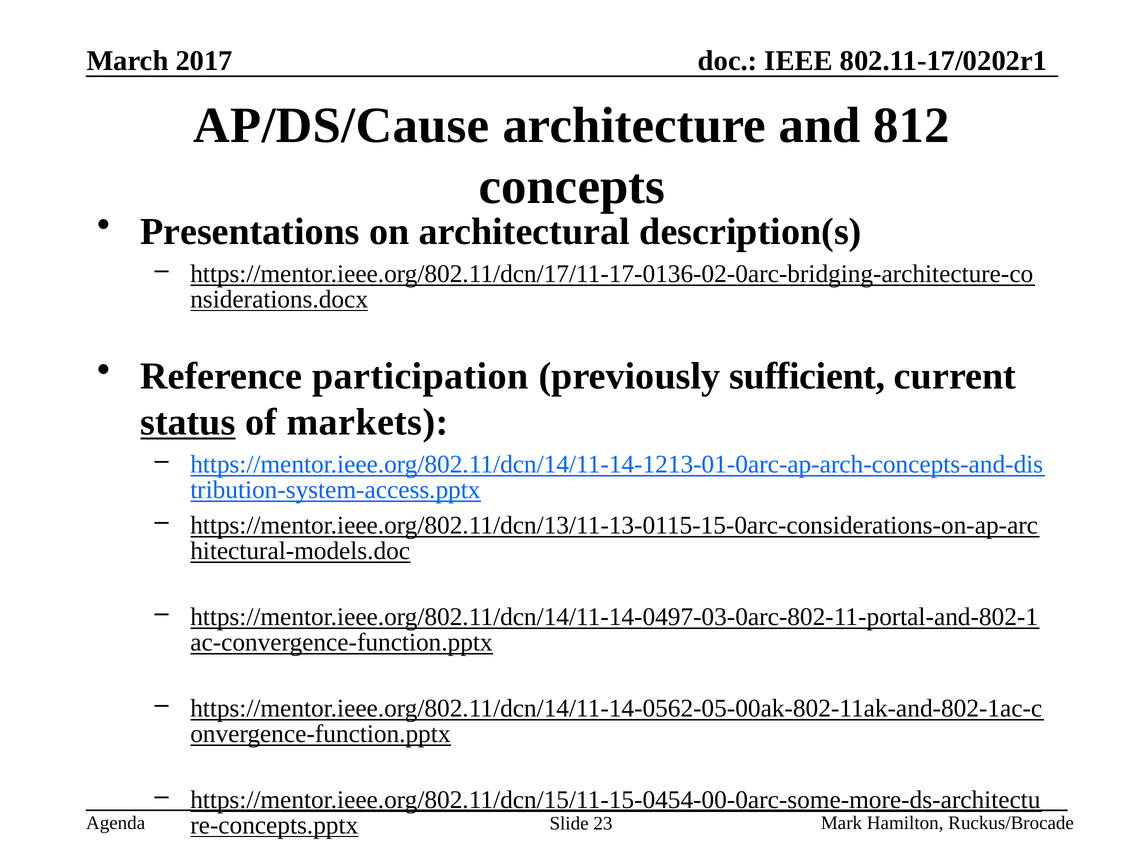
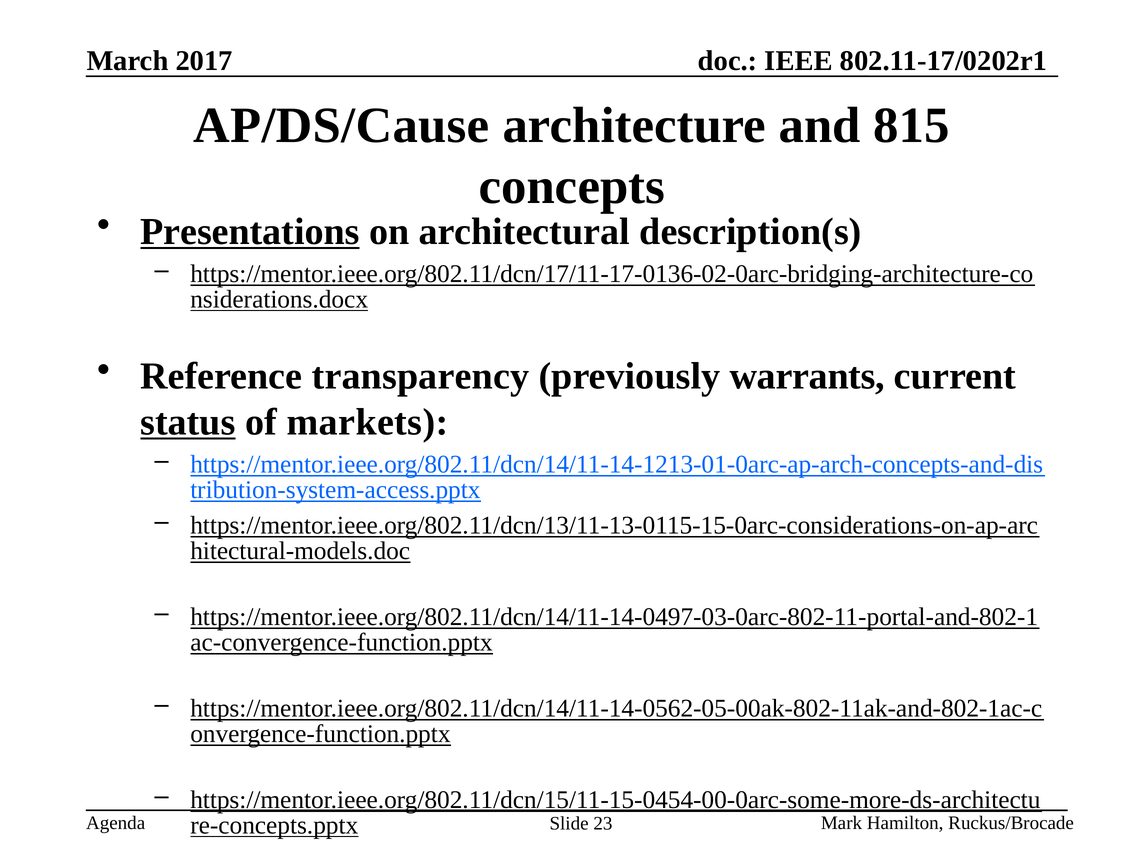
812: 812 -> 815 (912, 126)
Presentations underline: none -> present (250, 232)
participation: participation -> transparency (420, 376)
sufficient: sufficient -> warrants (807, 376)
